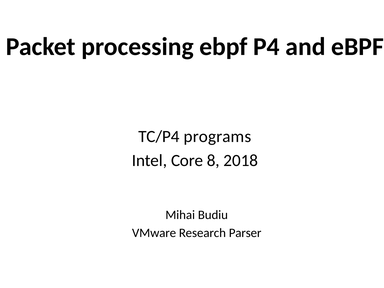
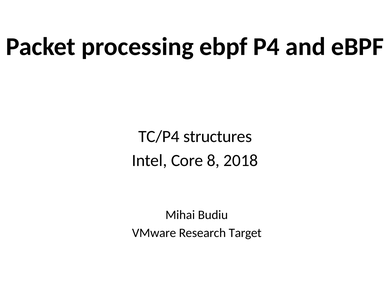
programs: programs -> structures (218, 136)
Parser: Parser -> Target (245, 233)
